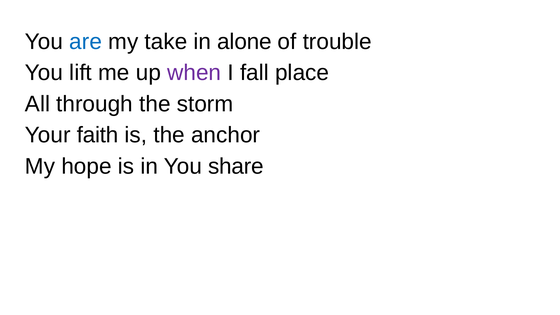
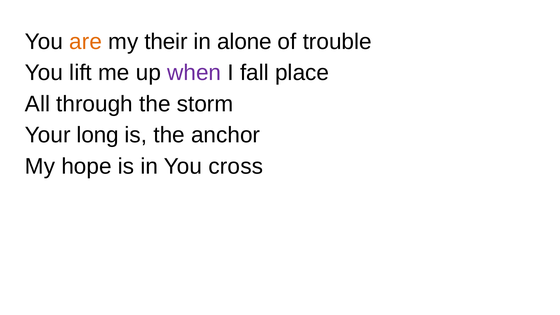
are colour: blue -> orange (86, 42)
take: take -> their (166, 42)
faith: faith -> long (98, 135)
share: share -> cross (236, 166)
